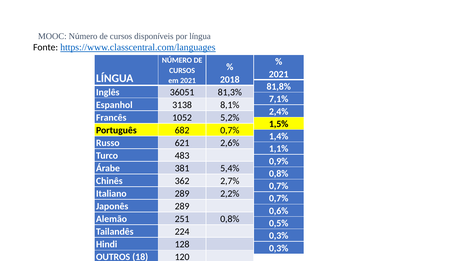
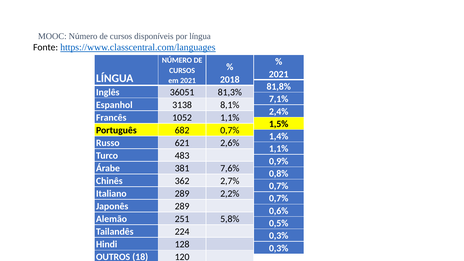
1052 5,2%: 5,2% -> 1,1% (230, 117)
5,4%: 5,4% -> 7,6% (230, 168)
251 0,8%: 0,8% -> 5,8% (230, 219)
